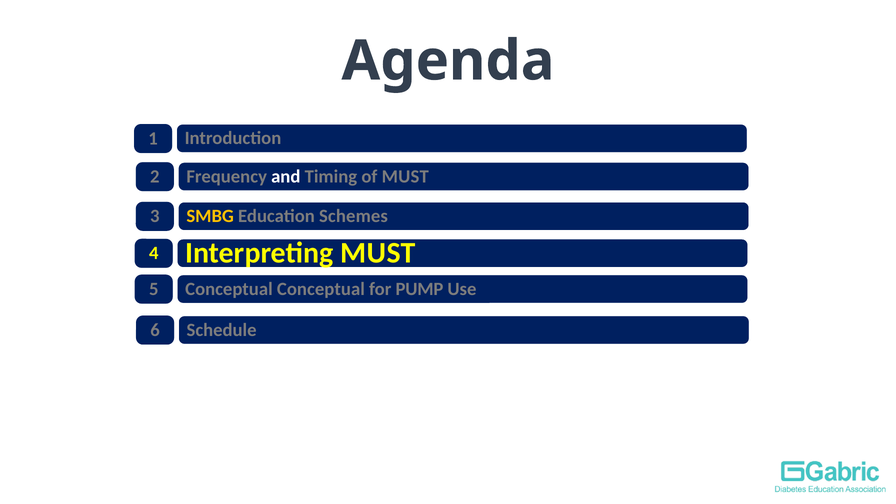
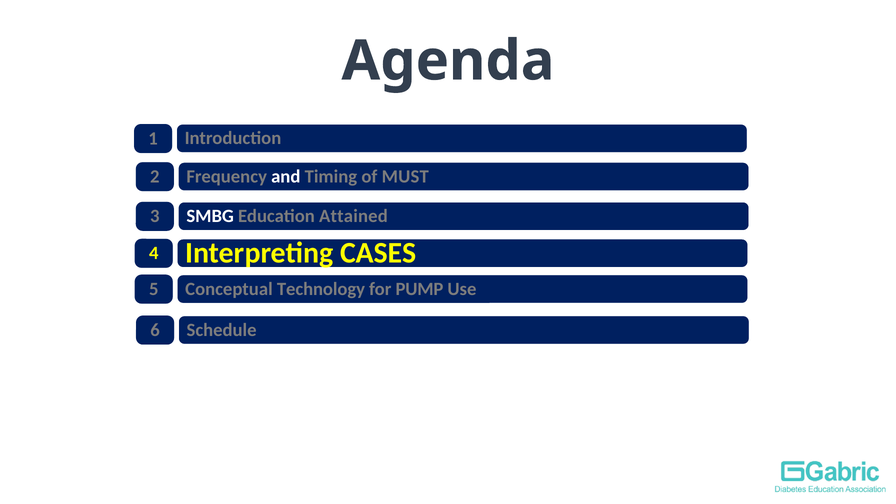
SMBG colour: yellow -> white (210, 216)
Schemes: Schemes -> Attained (353, 216)
Interpreting MUST: MUST -> CASES (378, 253)
Conceptual Conceptual: Conceptual -> Technology (321, 289)
